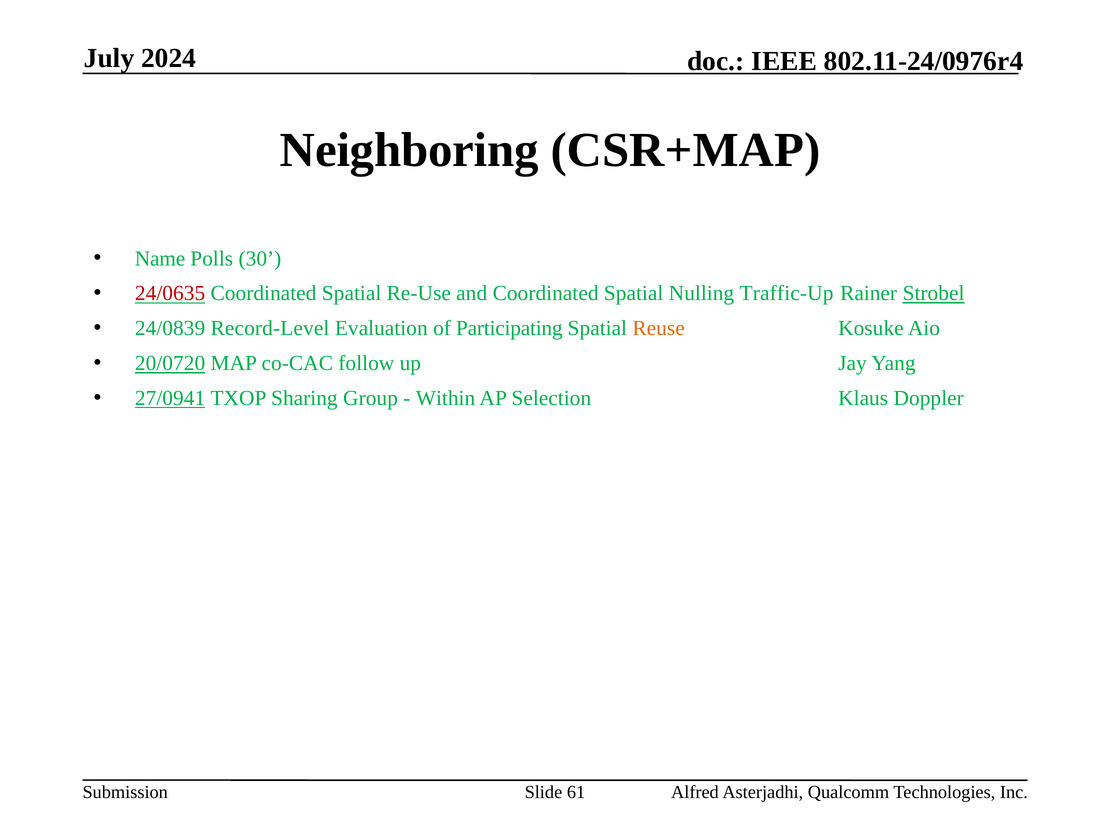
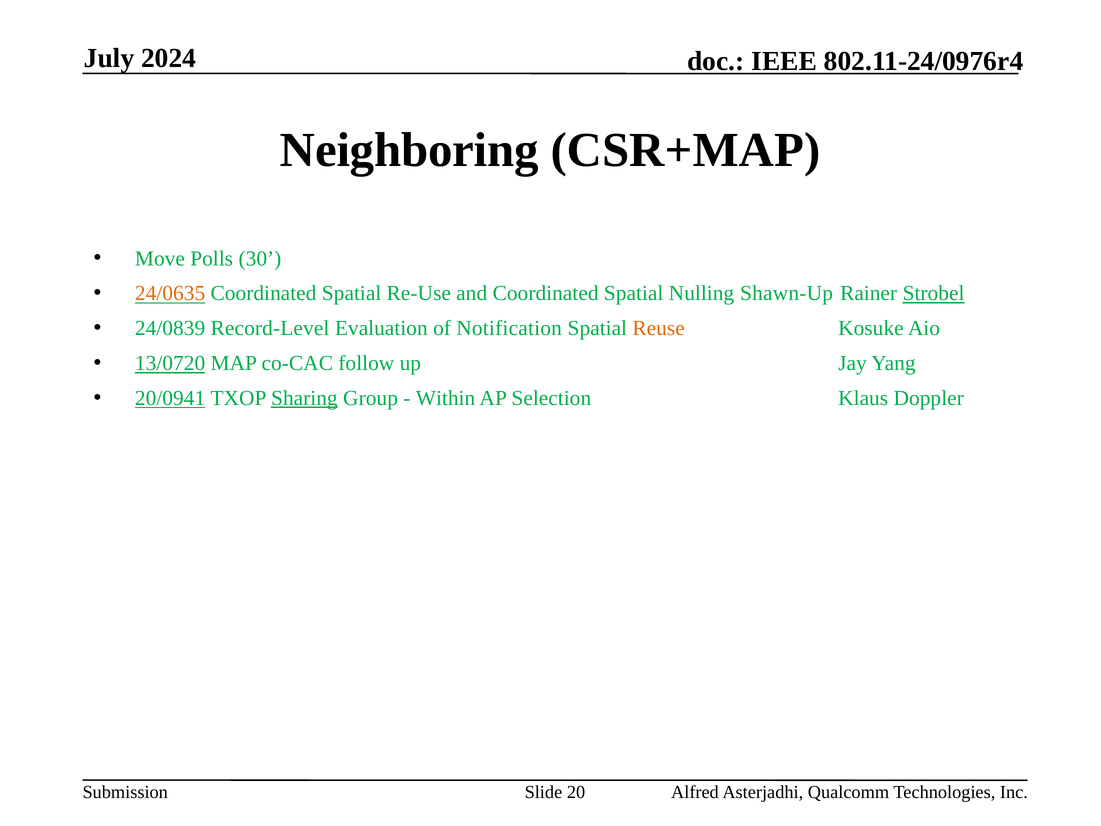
Name: Name -> Move (160, 258)
24/0635 colour: red -> orange (170, 293)
Traffic-Up: Traffic-Up -> Shawn-Up (787, 293)
Participating: Participating -> Notification (509, 328)
20/0720: 20/0720 -> 13/0720 (170, 363)
27/0941: 27/0941 -> 20/0941 (170, 398)
Sharing underline: none -> present (304, 398)
61: 61 -> 20 (576, 792)
